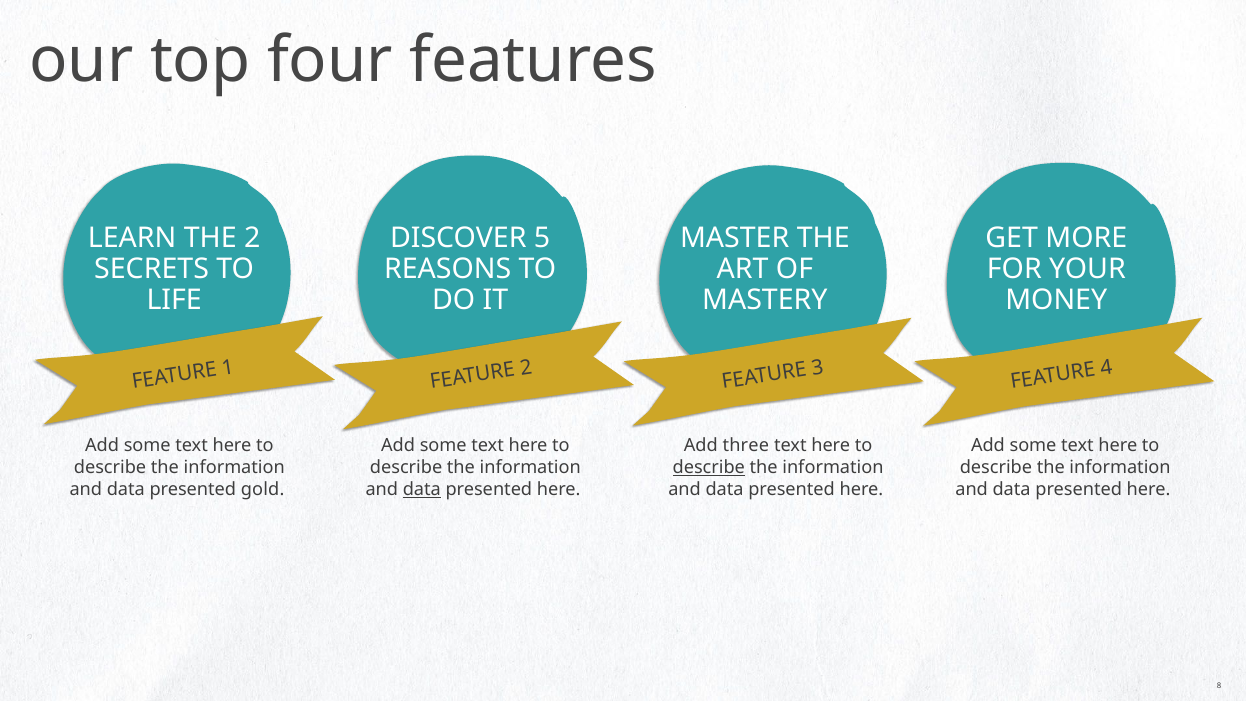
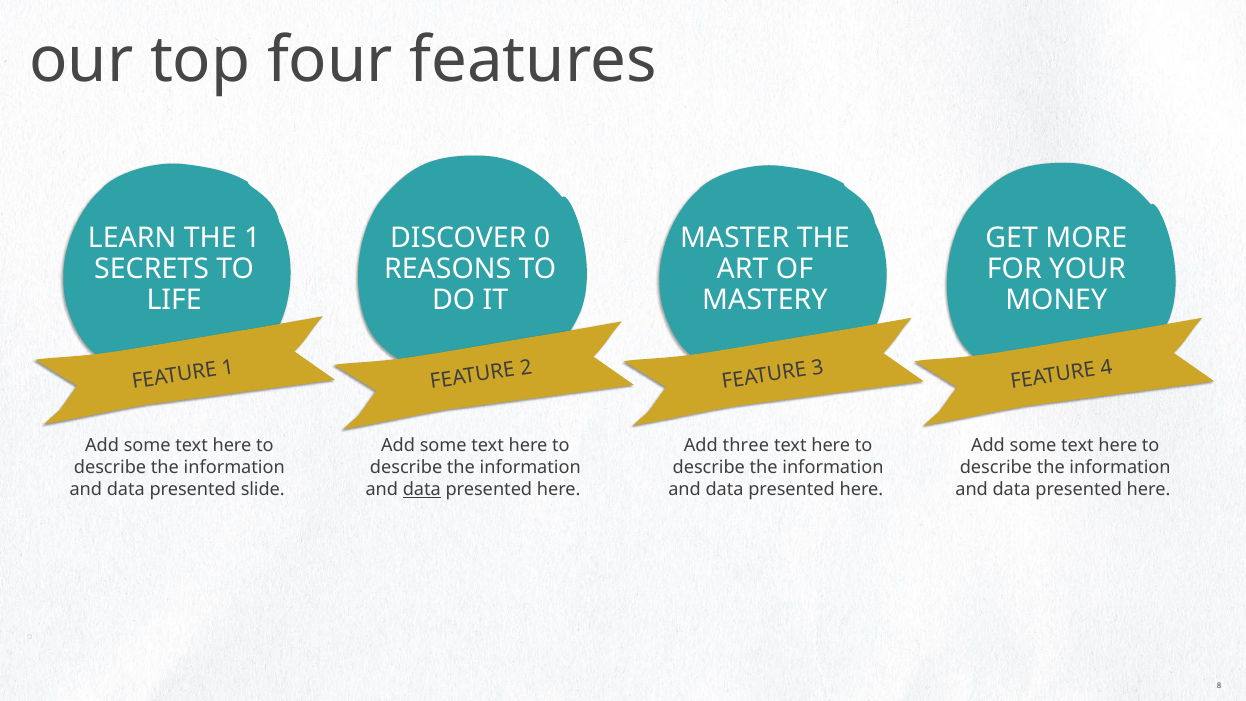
THE 2: 2 -> 1 (252, 238)
5: 5 -> 0 (542, 238)
describe underline: present -> none (709, 468)
gold: gold -> slide (263, 489)
